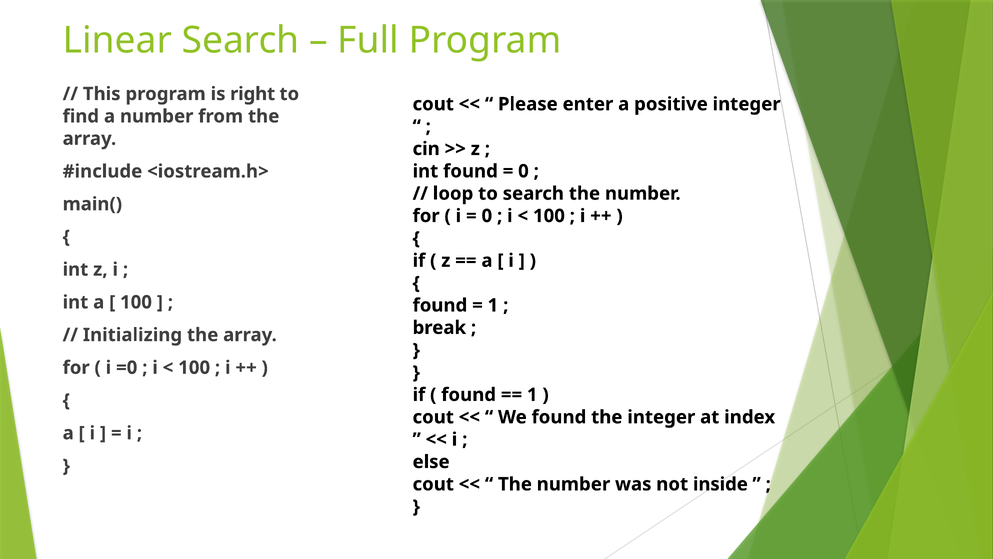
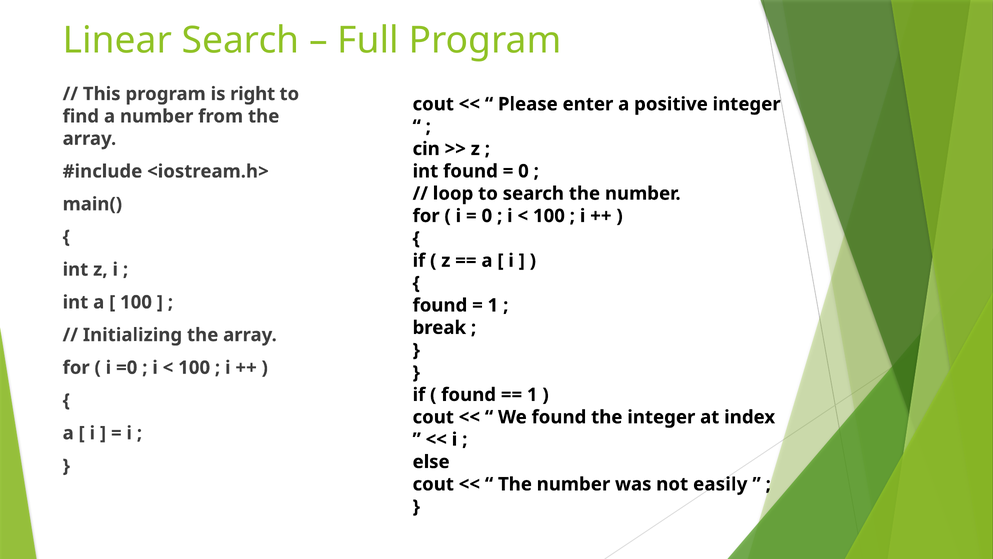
inside: inside -> easily (720, 484)
